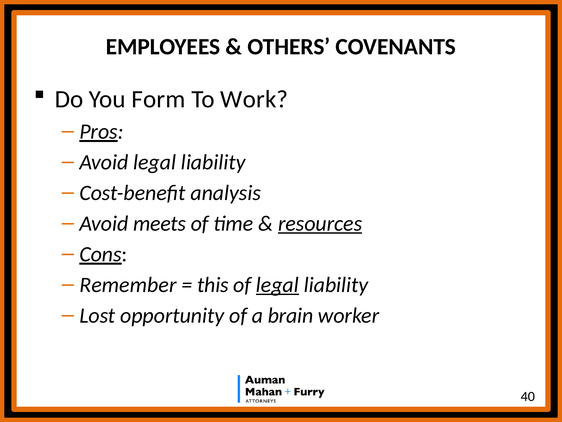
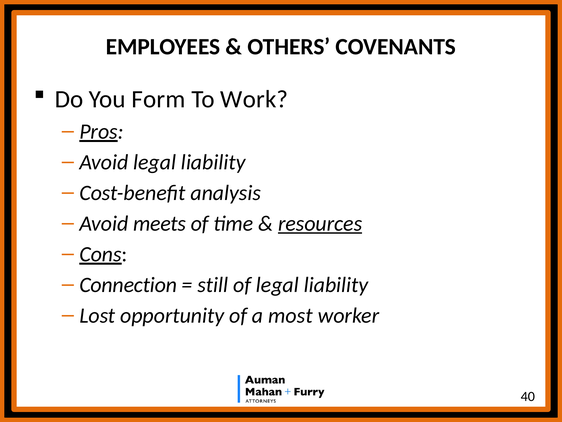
Remember: Remember -> Connection (128, 285)
this: this -> still (213, 285)
legal underline: present -> none (277, 285)
brain: brain -> most (290, 315)
